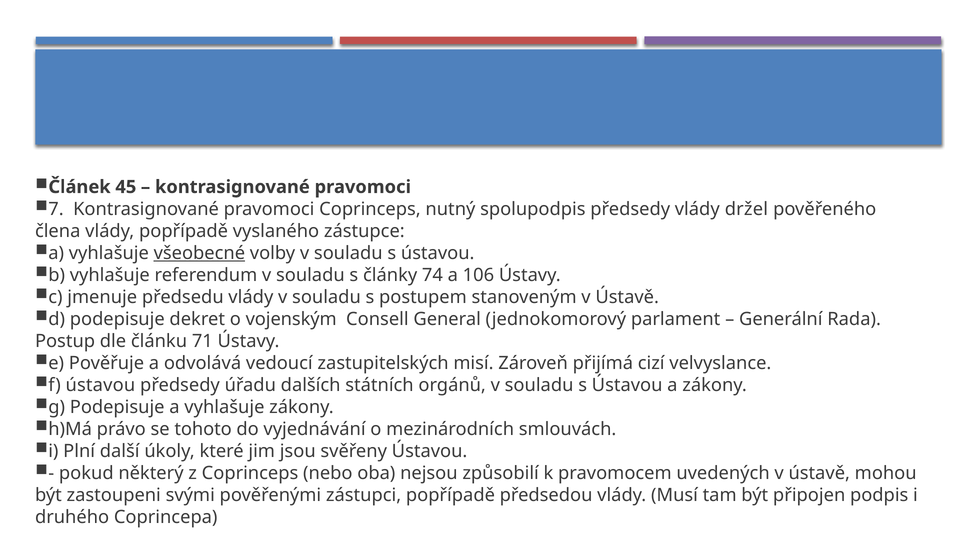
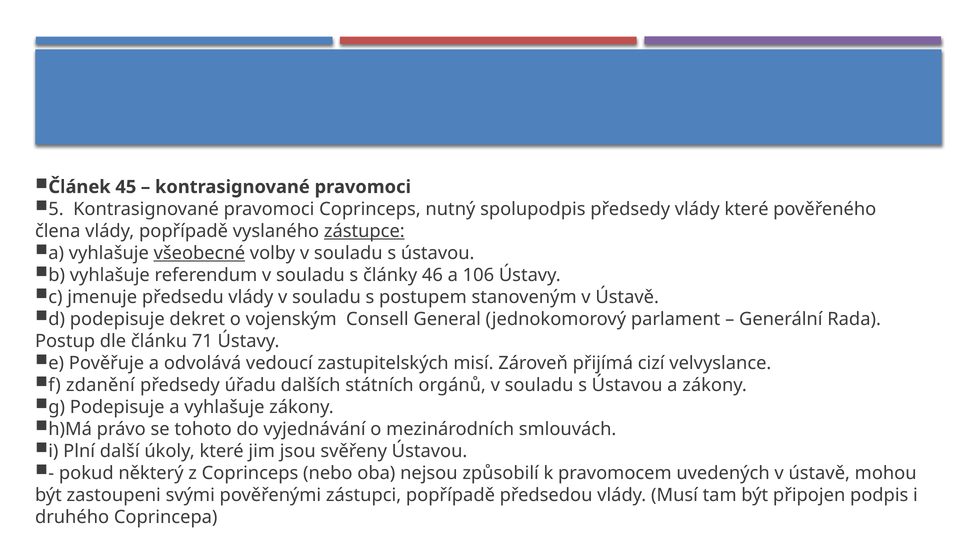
7: 7 -> 5 (56, 209)
vlády držel: držel -> které (747, 209)
zástupce underline: none -> present (364, 231)
74: 74 -> 46 (432, 275)
f ústavou: ústavou -> zdanění (100, 385)
